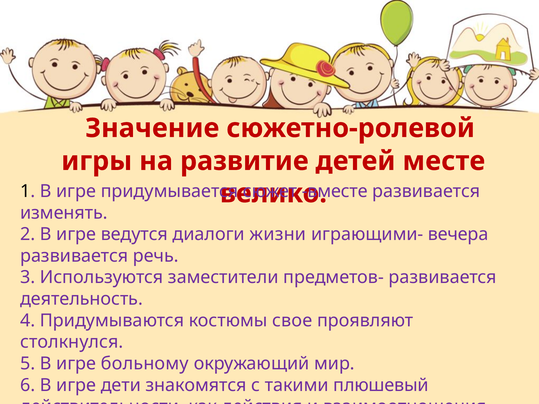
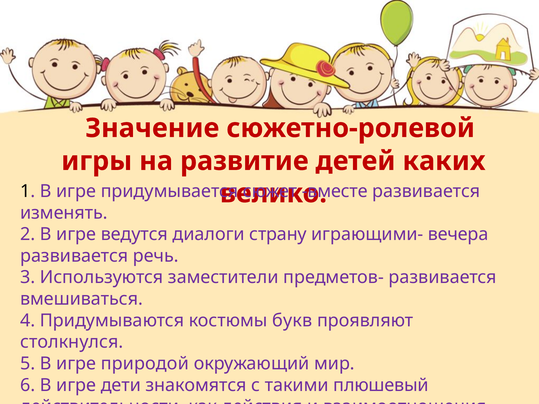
месте: месте -> каких (444, 161)
жизни: жизни -> страну (278, 234)
деятельность: деятельность -> вмешиваться (82, 299)
свое: свое -> букв (292, 321)
больному: больному -> природой (145, 364)
